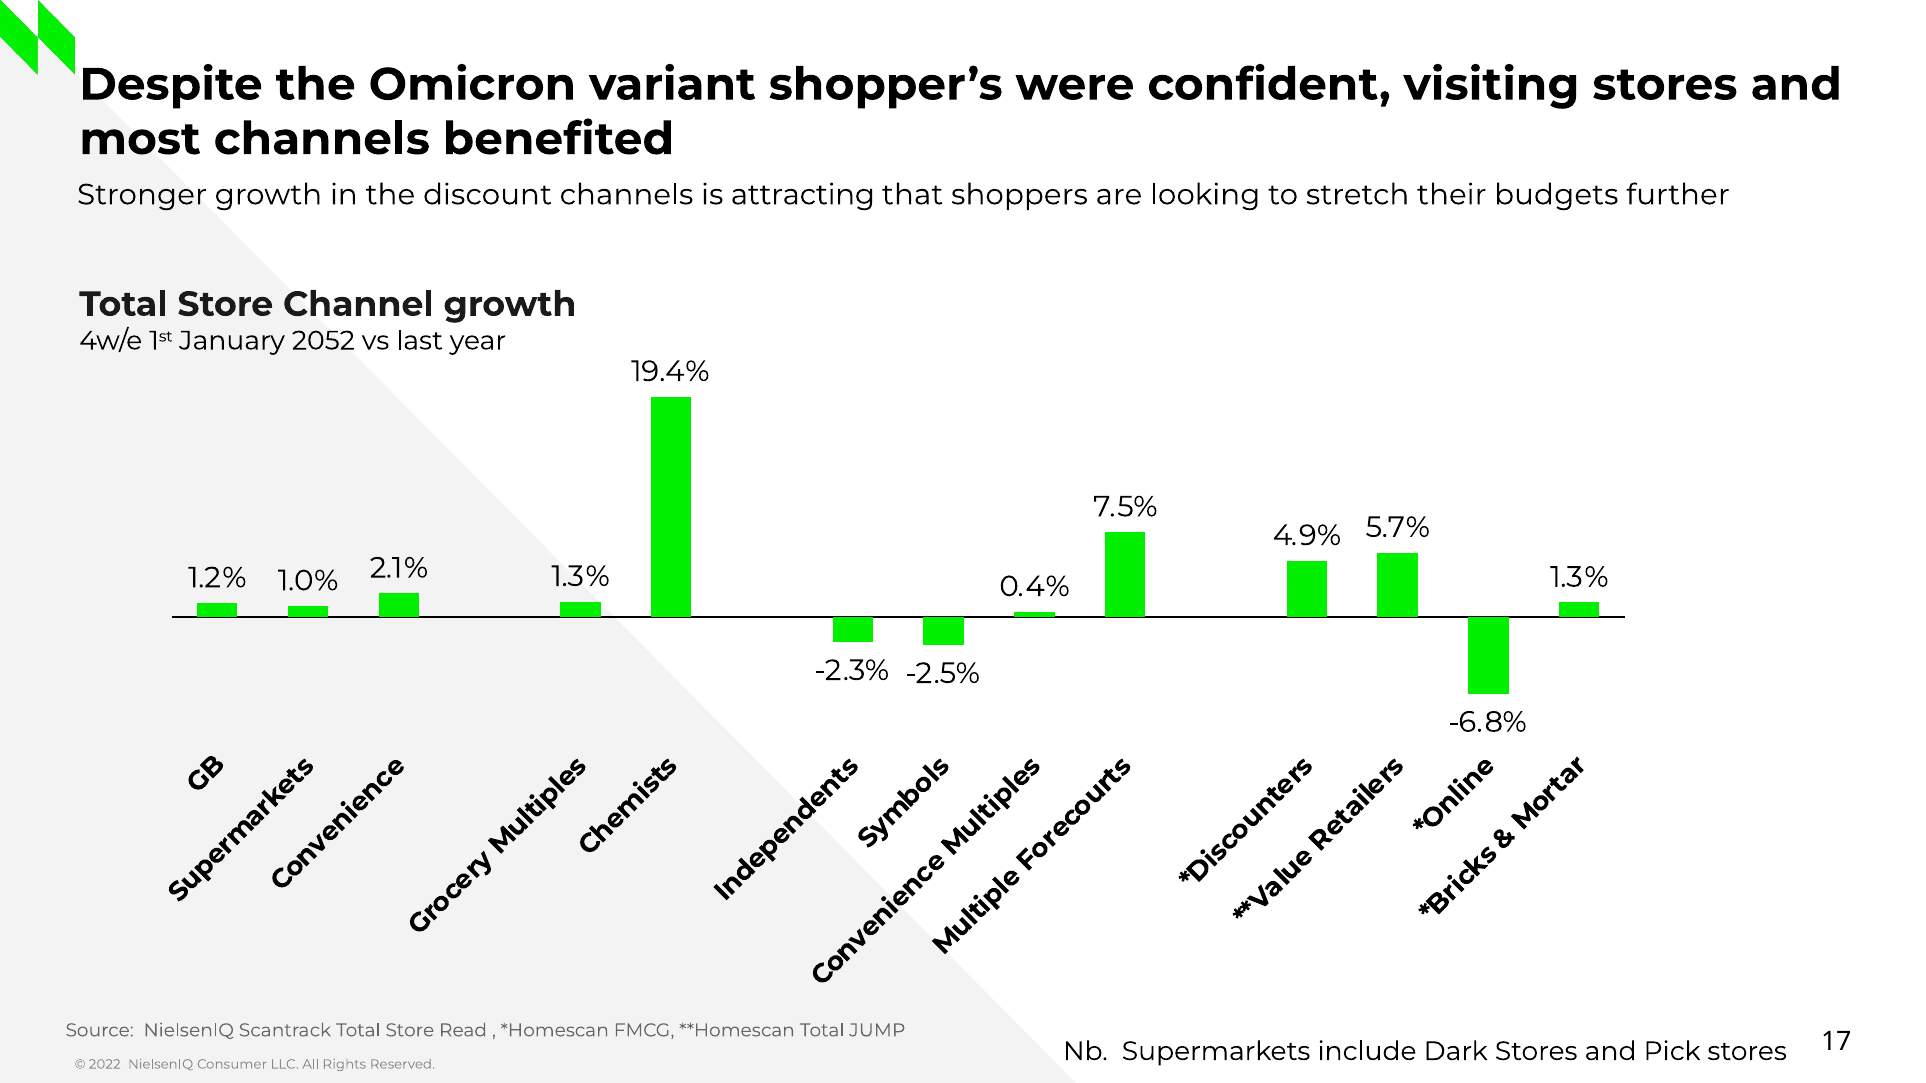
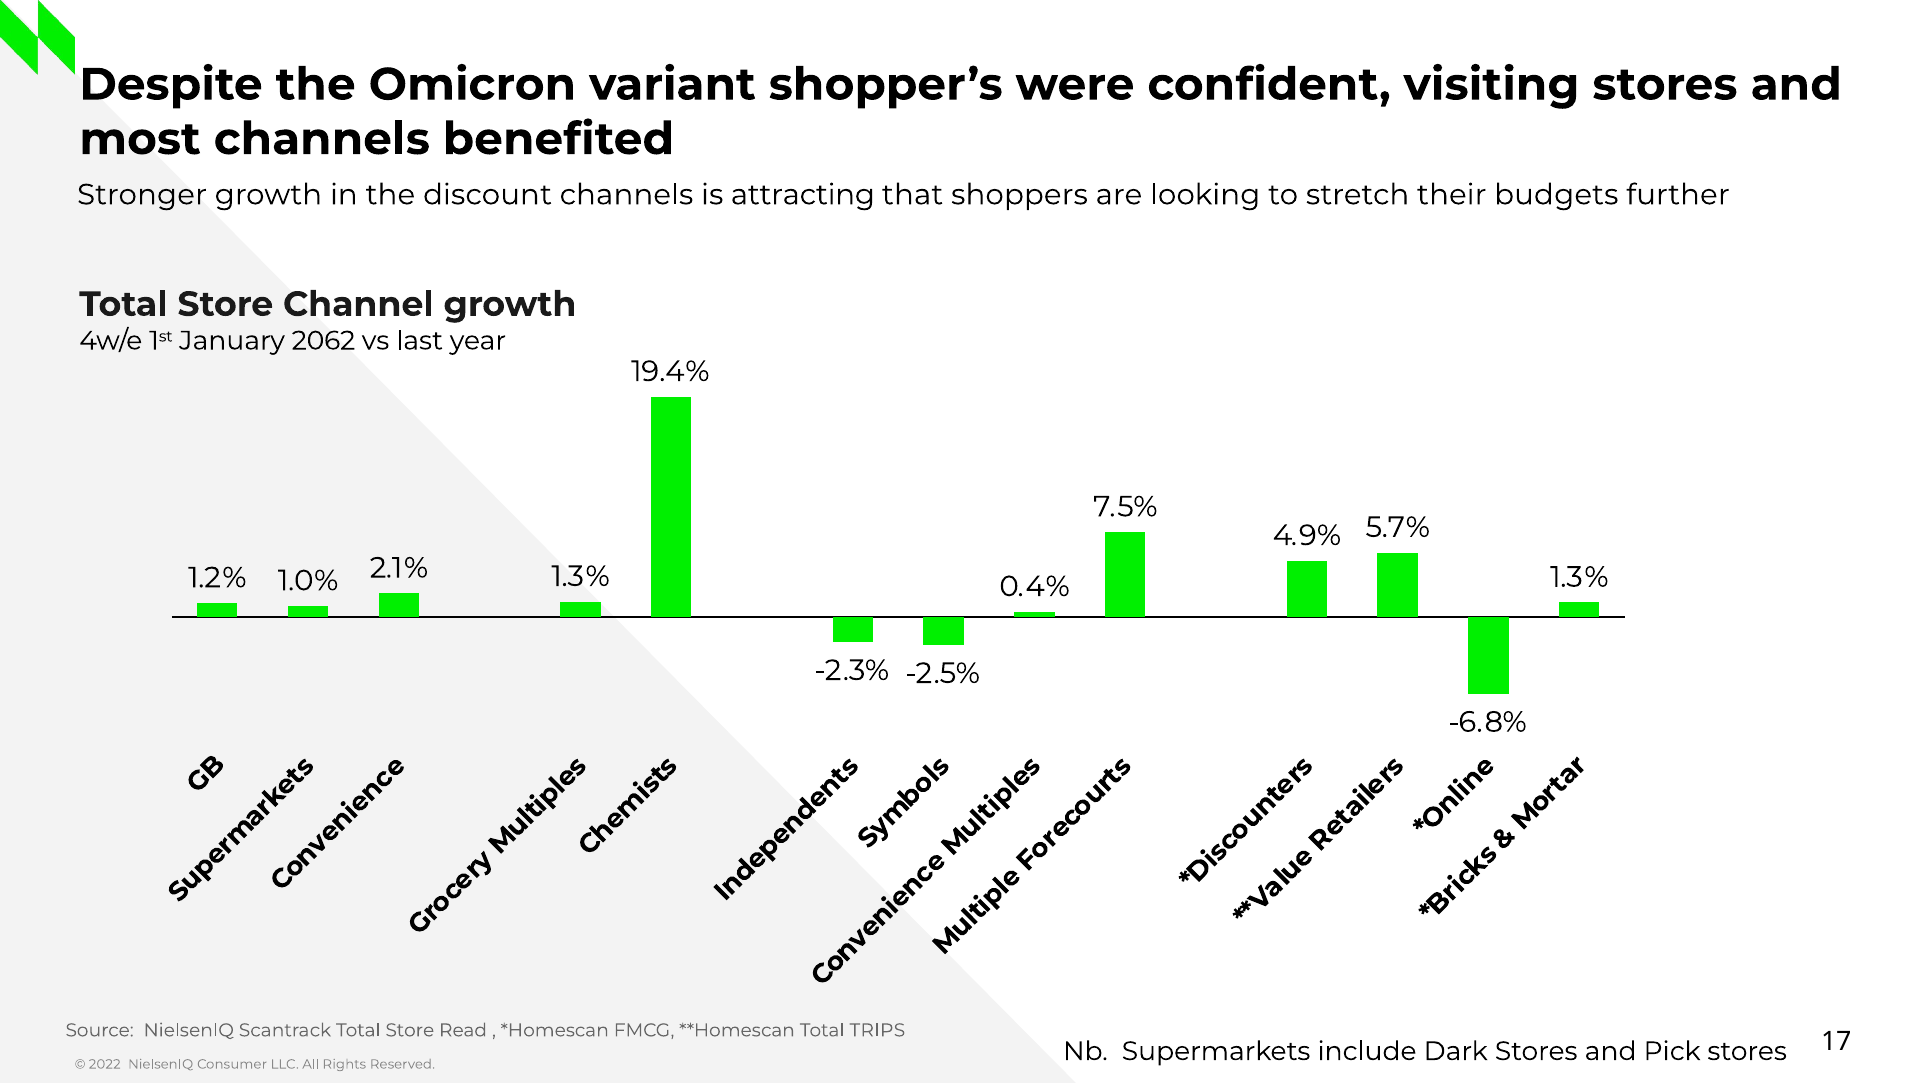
2052: 2052 -> 2062 (324, 341)
JUMP: JUMP -> TRIPS (877, 1031)
